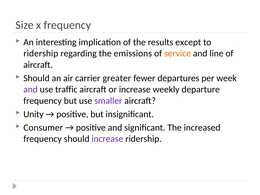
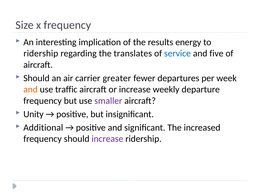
except: except -> energy (188, 42)
emissions: emissions -> translates (133, 53)
service colour: orange -> blue (177, 53)
line: line -> five (216, 53)
and colour: purple -> orange (31, 89)
Consumer: Consumer -> Additional (43, 128)
